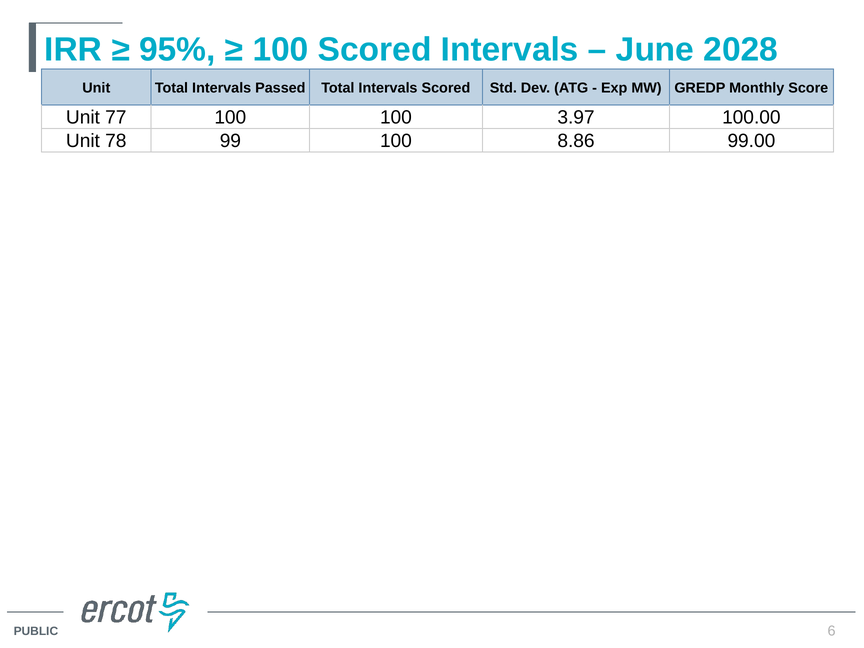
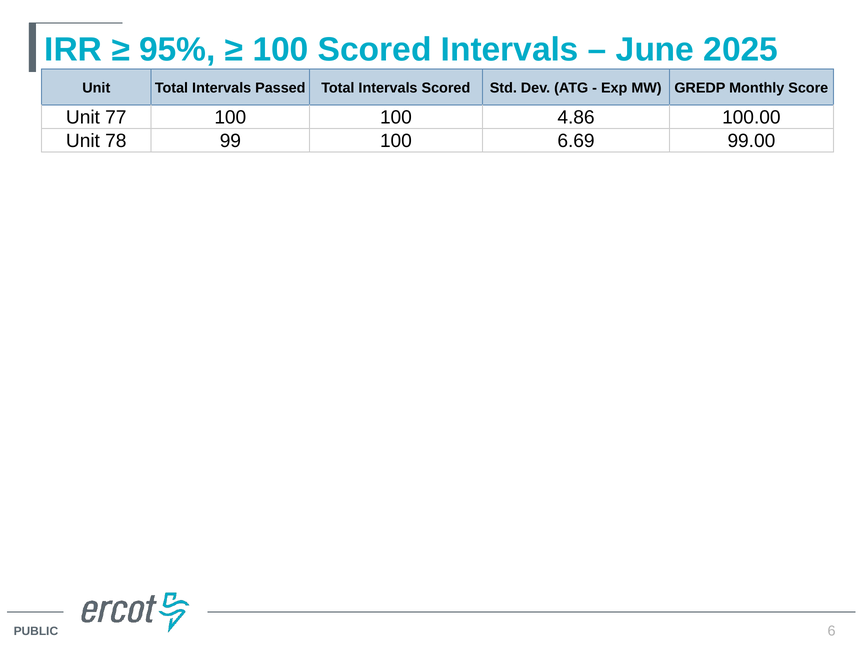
2028: 2028 -> 2025 (741, 50)
3.97: 3.97 -> 4.86 (576, 118)
8.86: 8.86 -> 6.69 (576, 141)
